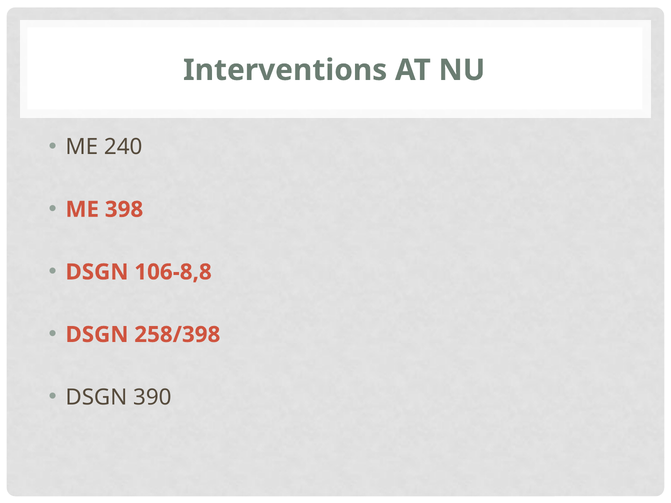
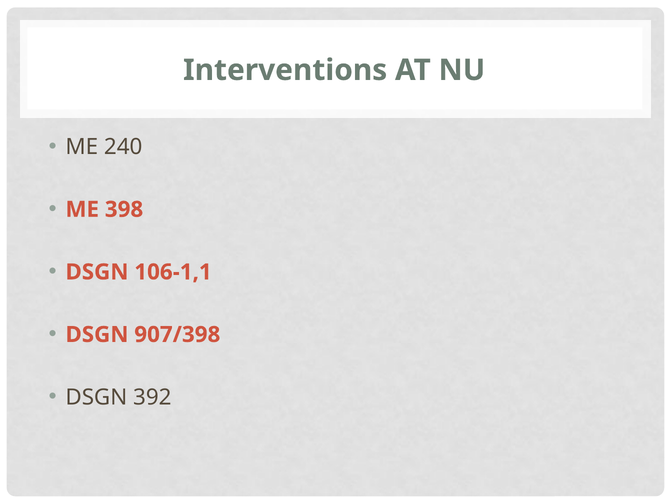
106-8,8: 106-8,8 -> 106-1,1 (173, 272)
258/398: 258/398 -> 907/398 (177, 335)
390: 390 -> 392 (152, 397)
